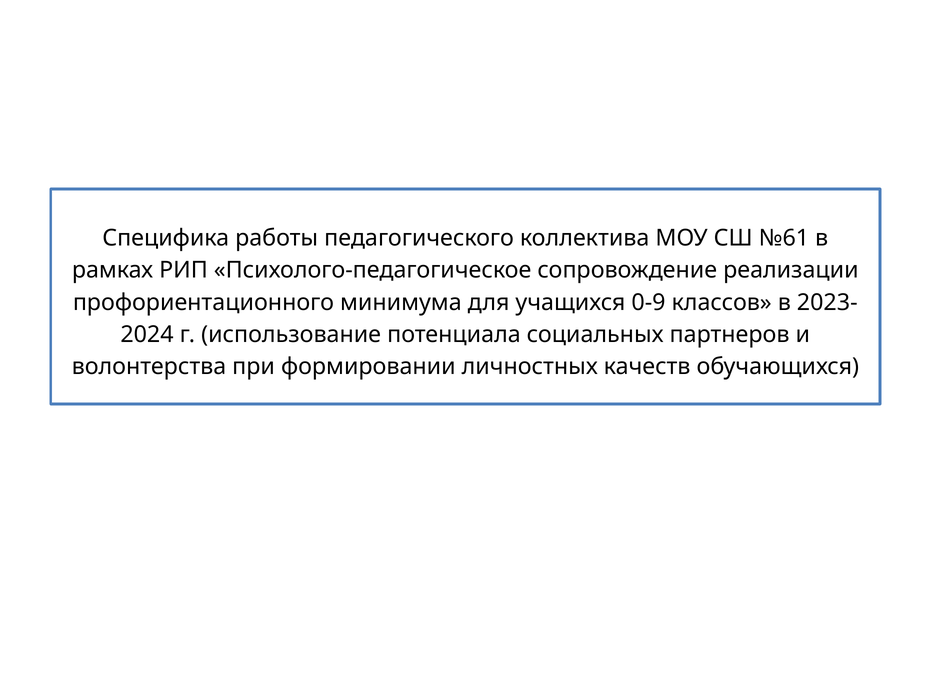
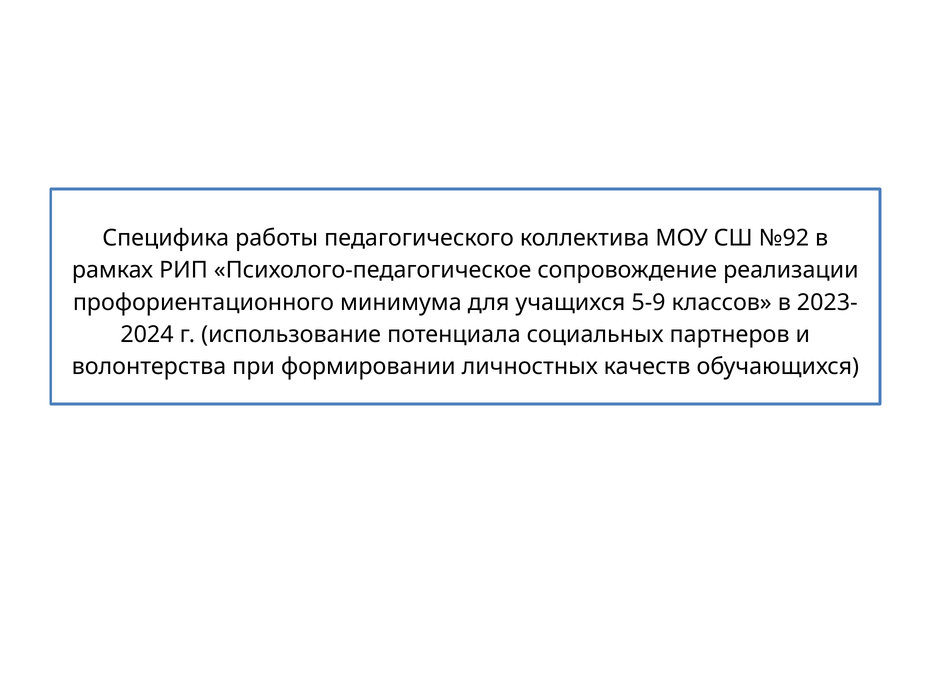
№61: №61 -> №92 (784, 238)
0-9: 0-9 -> 5-9 (649, 302)
